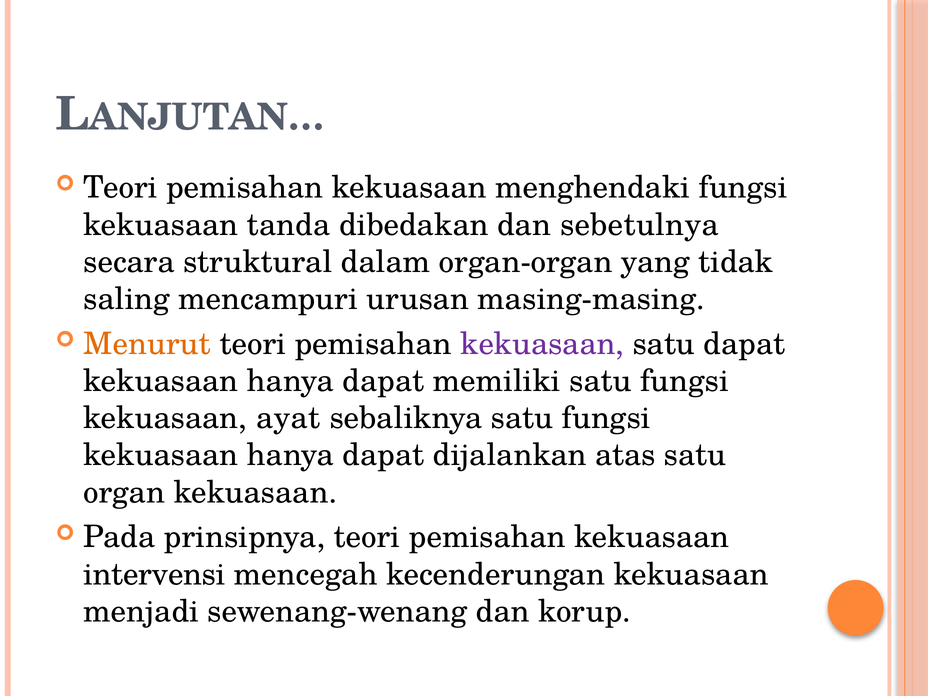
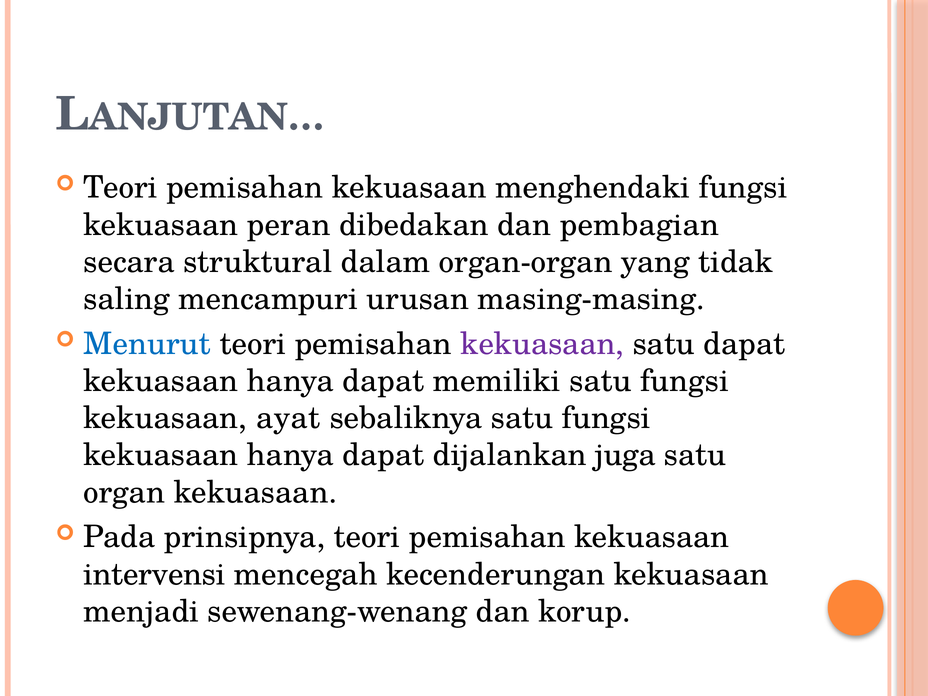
tanda: tanda -> peran (289, 225)
sebetulnya: sebetulnya -> pembagian (639, 225)
Menurut colour: orange -> blue (147, 344)
atas: atas -> juga (625, 455)
